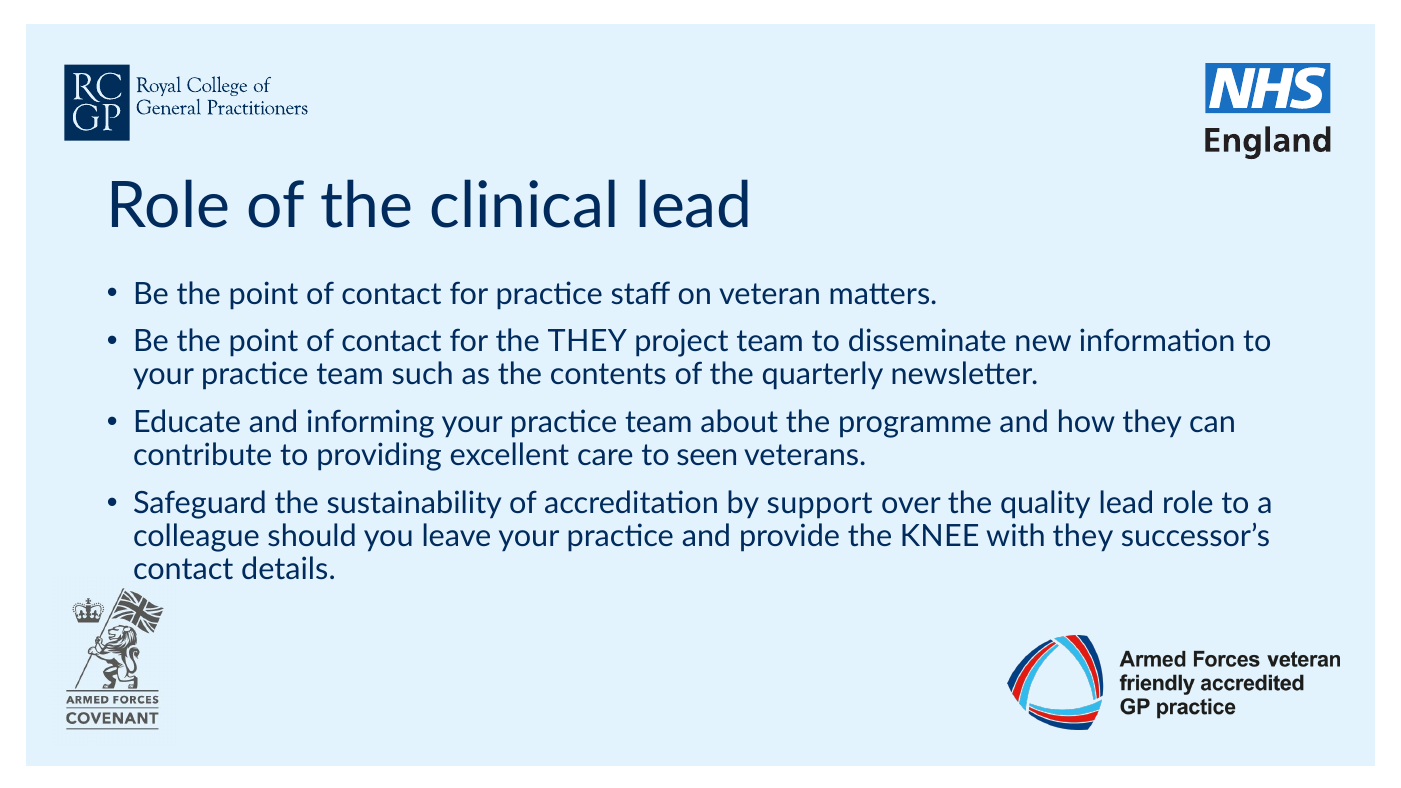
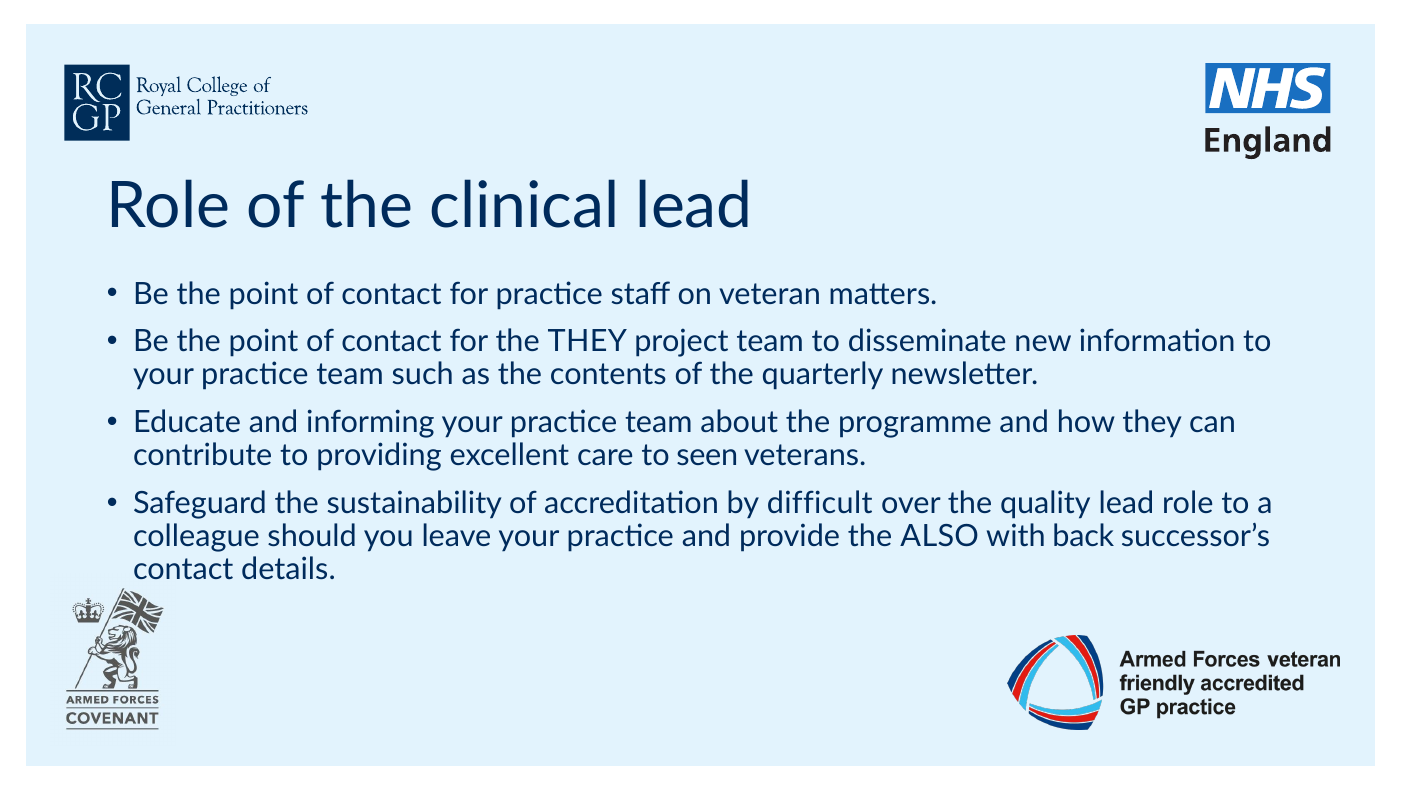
support: support -> difficult (820, 503)
KNEE: KNEE -> ALSO (940, 536)
with they: they -> back (1083, 536)
